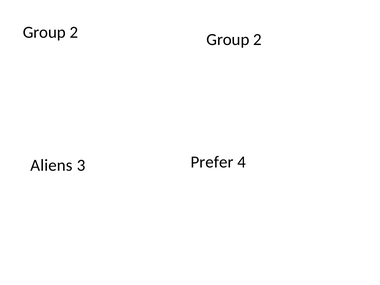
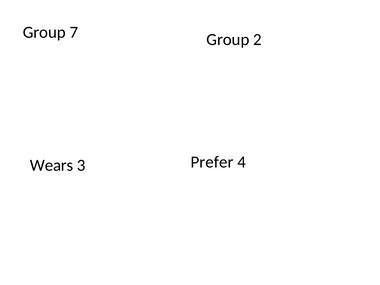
2: 2 -> 7 (74, 32)
Aliens: Aliens -> Wears (52, 165)
